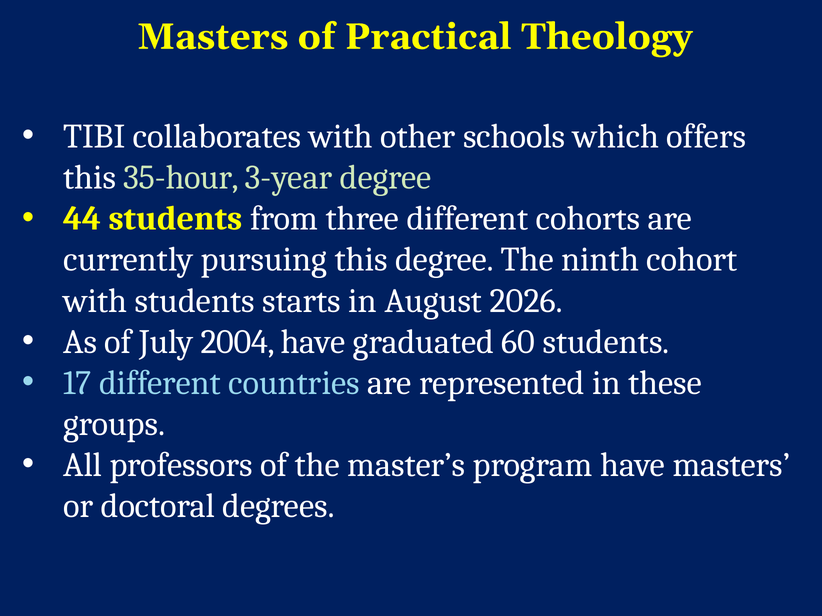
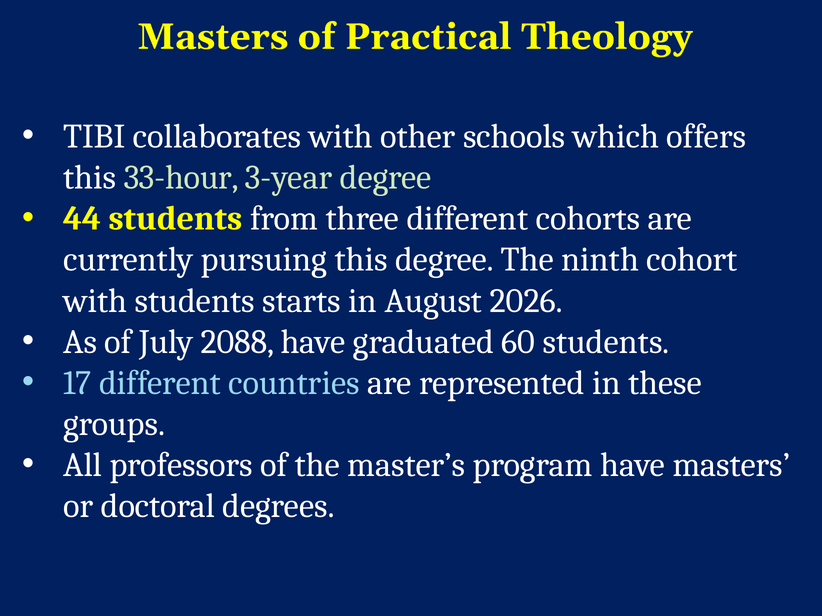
35-hour: 35-hour -> 33-hour (181, 178)
2004: 2004 -> 2088 (238, 342)
